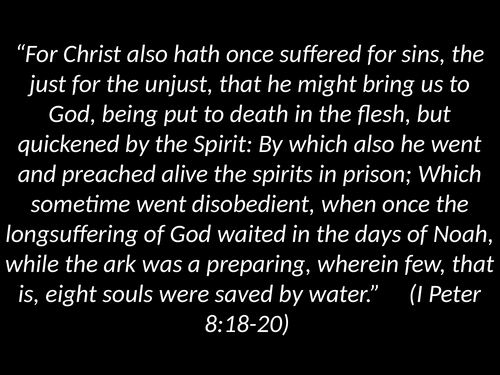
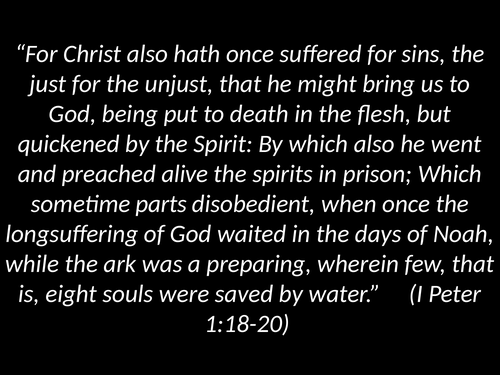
sometime went: went -> parts (161, 204)
8:18-20: 8:18-20 -> 1:18-20 (247, 324)
